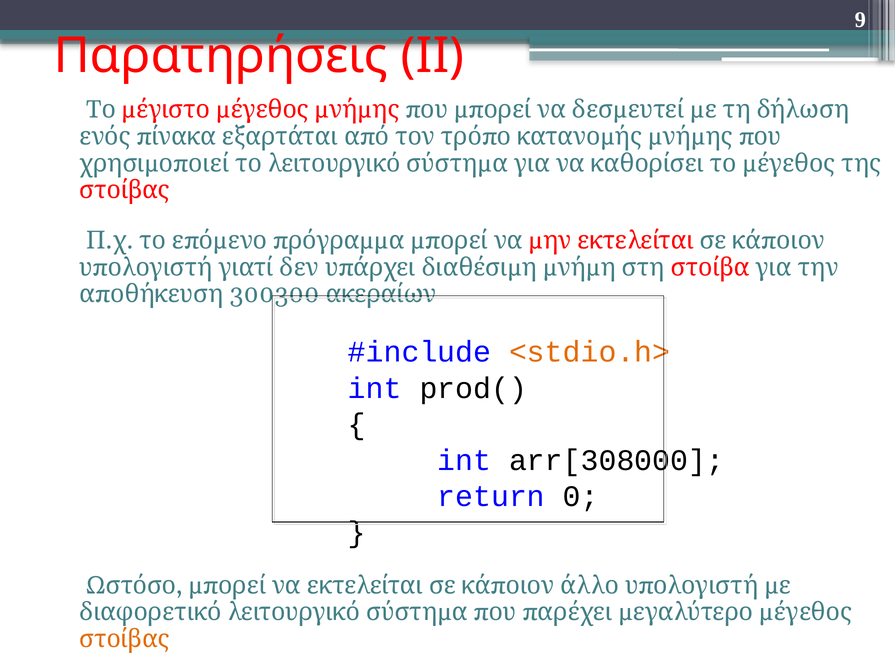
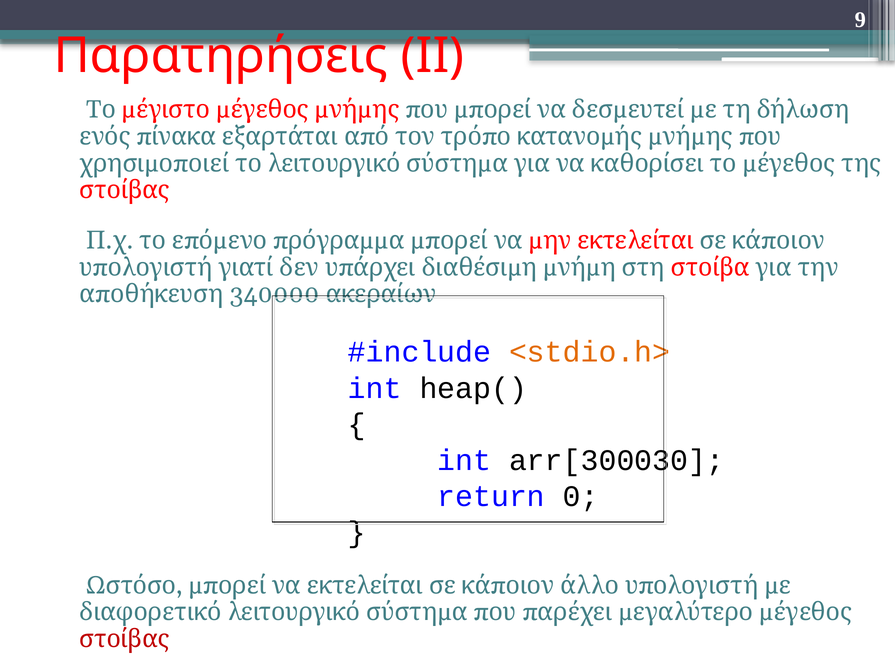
300300: 300300 -> 340000 (275, 294)
prod(: prod( -> heap( (473, 389)
arr[308000: arr[308000 -> arr[300030 (617, 461)
στοίβας colour: orange -> red (125, 639)
